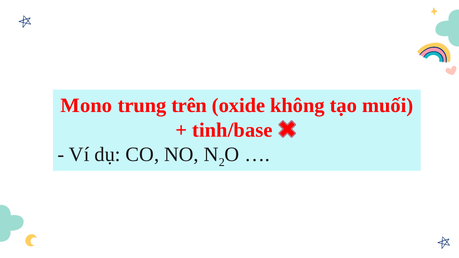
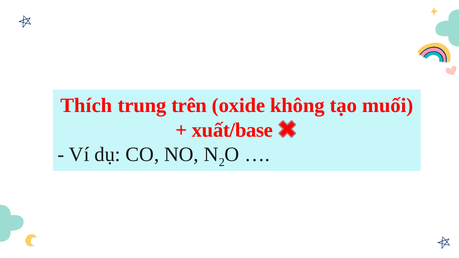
Mono: Mono -> Thích (86, 106)
tinh/base: tinh/base -> xuất/base (232, 130)
